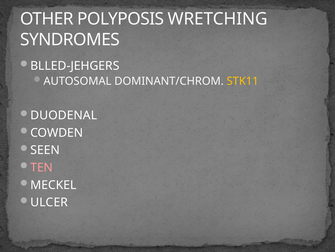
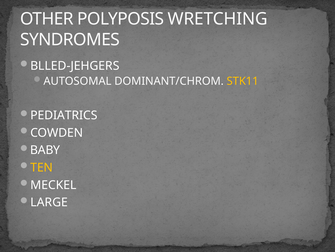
DUODENAL: DUODENAL -> PEDIATRICS (64, 115)
SEEN: SEEN -> BABY (45, 150)
TEN colour: pink -> yellow (42, 167)
ULCER: ULCER -> LARGE (49, 202)
